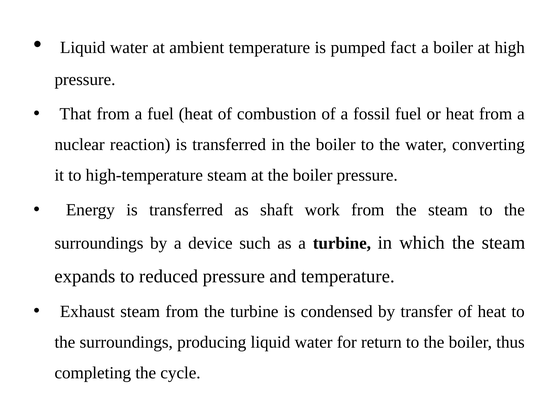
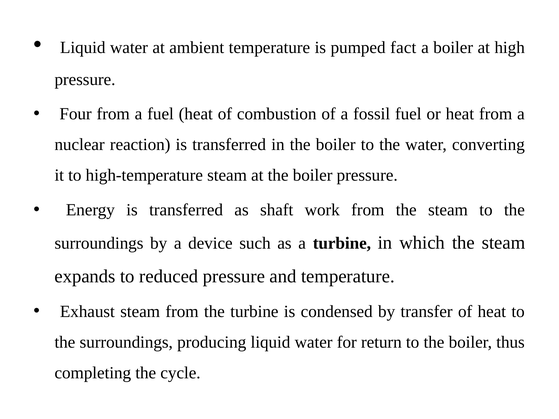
That: That -> Four (76, 114)
